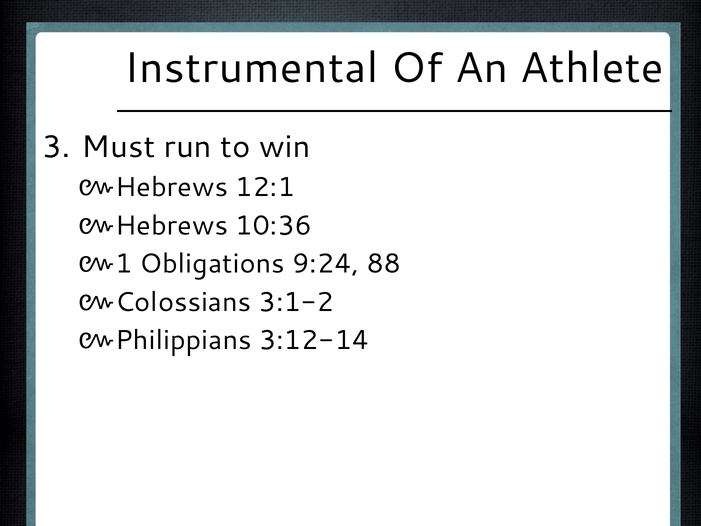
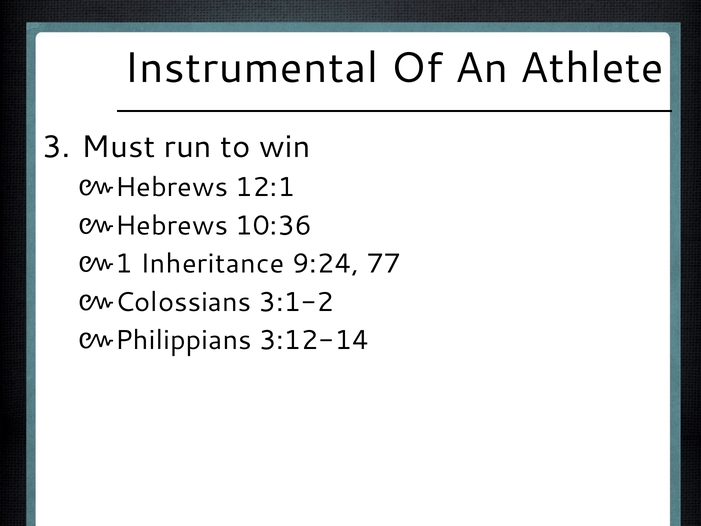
Obligations: Obligations -> Inheritance (212, 264)
88: 88 -> 77 (384, 264)
